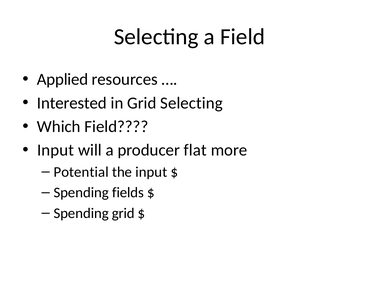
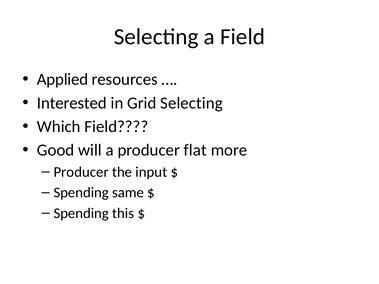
Input: Input -> Good (56, 150)
Potential: Potential -> Producer (81, 172)
fields: fields -> same (128, 193)
Spending grid: grid -> this (123, 213)
